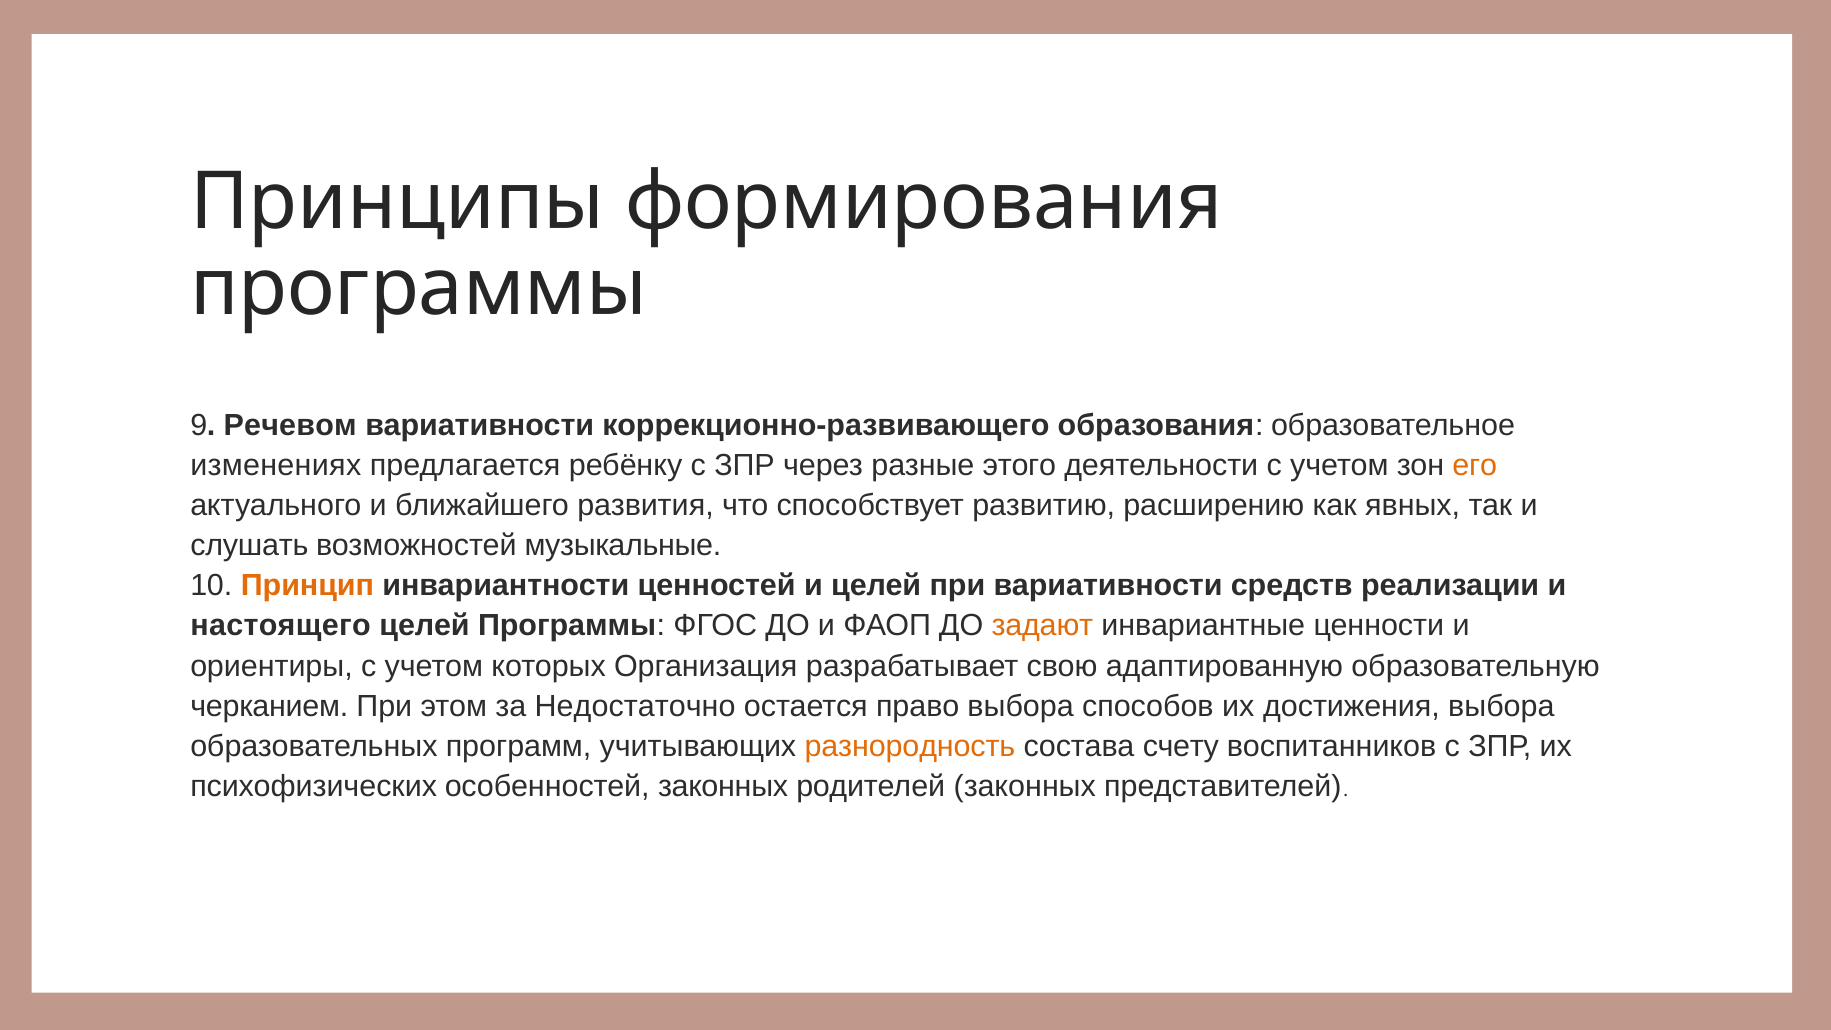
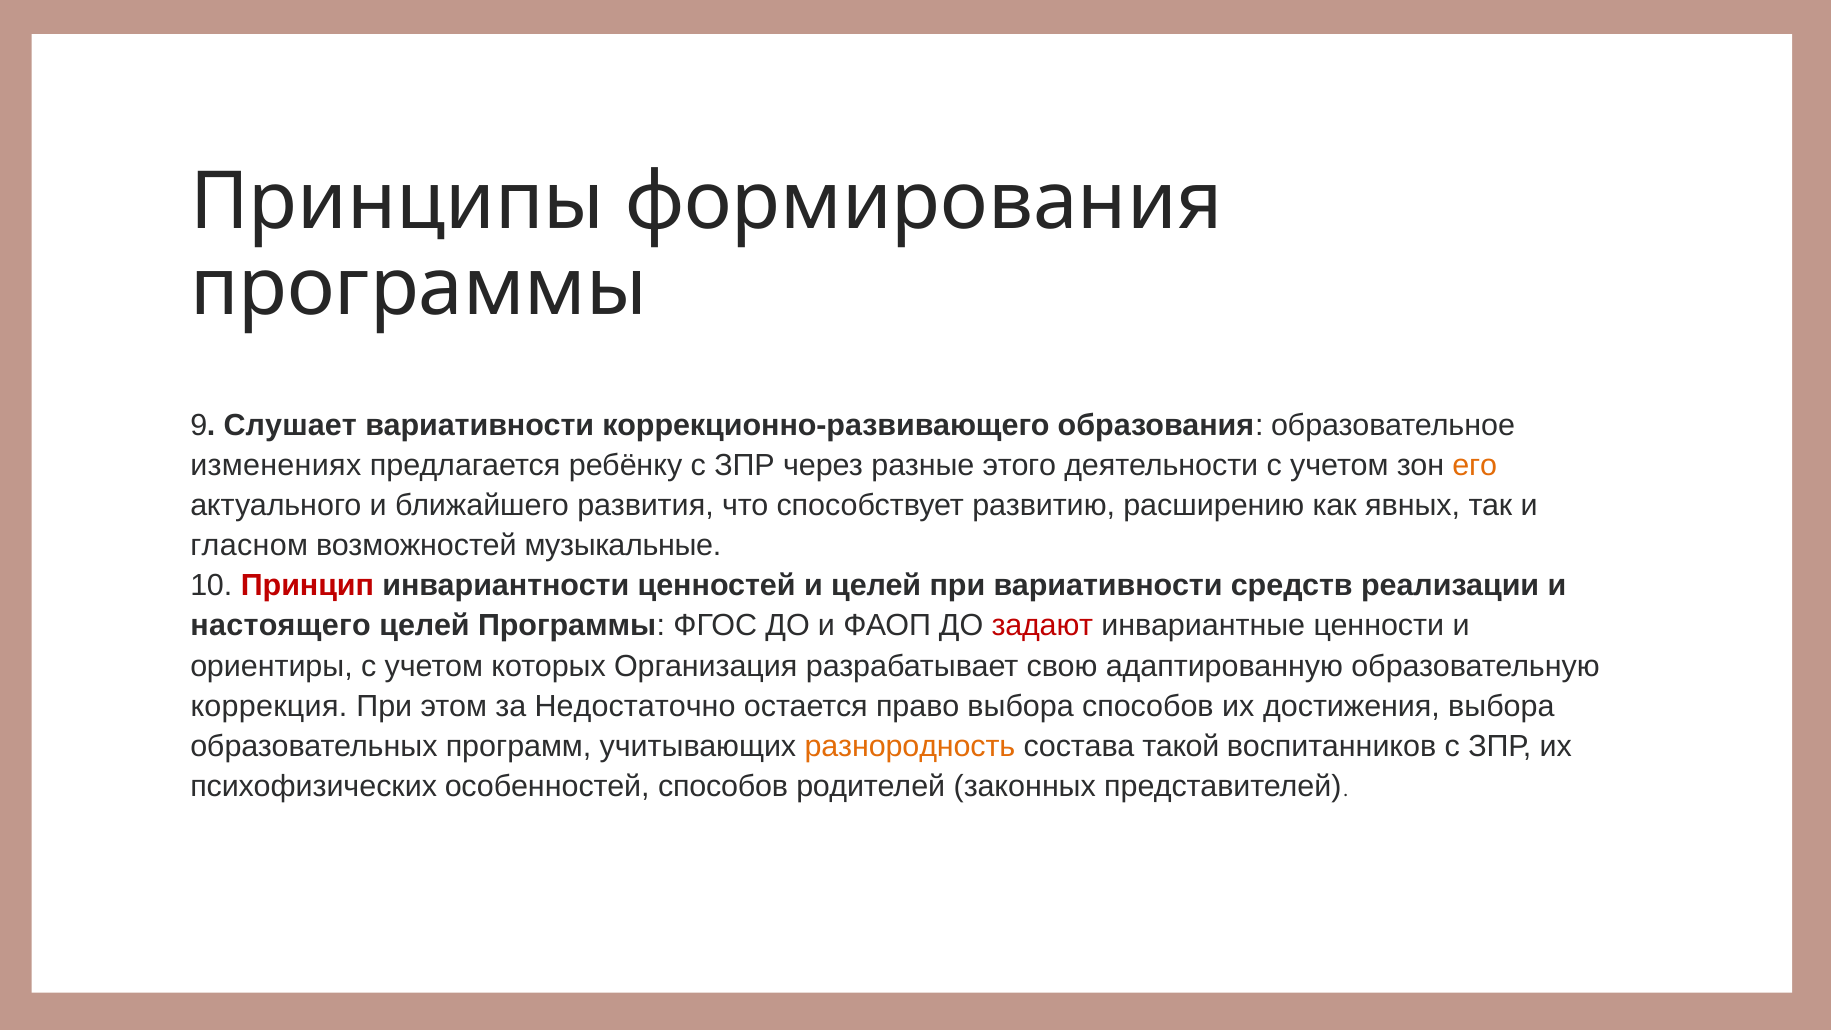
Речевом: Речевом -> Слушает (290, 425)
слушать: слушать -> гласном (249, 545)
Принцип colour: orange -> red (307, 586)
задают colour: orange -> red (1042, 626)
черканием: черканием -> коррекция (269, 706)
счету: счету -> такой (1181, 746)
особенностей законных: законных -> способов (723, 786)
